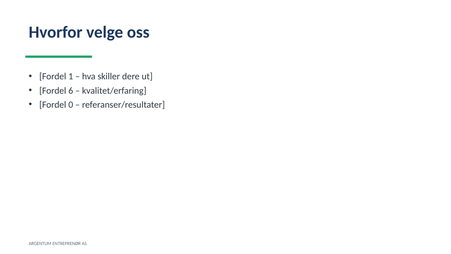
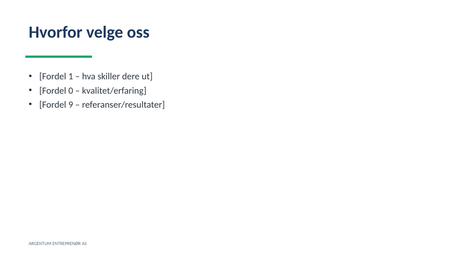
6: 6 -> 0 (71, 90)
0: 0 -> 9 (71, 105)
